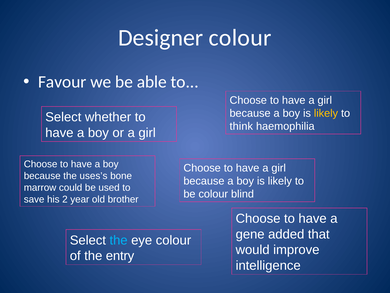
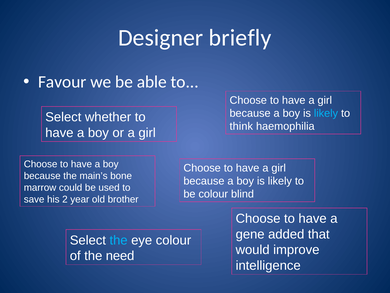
Designer colour: colour -> briefly (240, 38)
likely colour: yellow -> light blue (326, 113)
uses’s: uses’s -> main’s (94, 176)
entry: entry -> need (120, 255)
